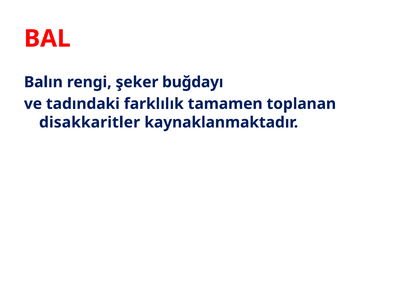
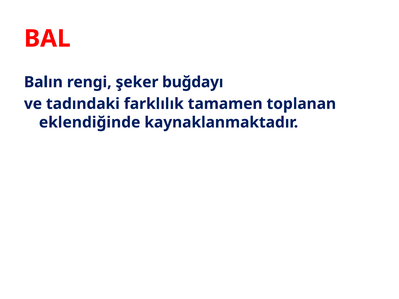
disakkaritler: disakkaritler -> eklendiğinde (90, 122)
